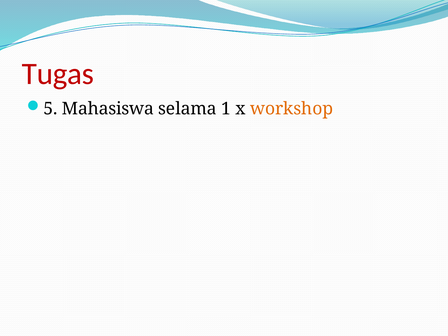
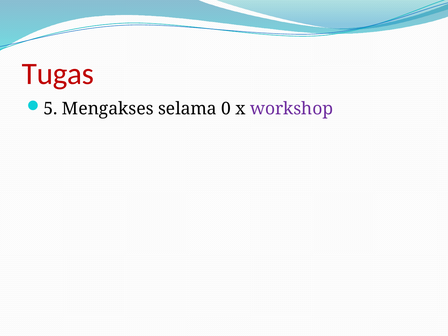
Mahasiswa: Mahasiswa -> Mengakses (108, 109)
1: 1 -> 0 (226, 109)
workshop colour: orange -> purple (292, 109)
